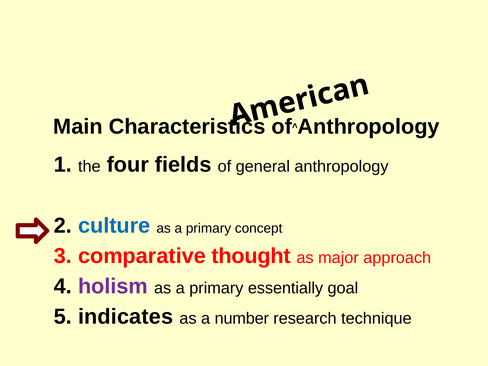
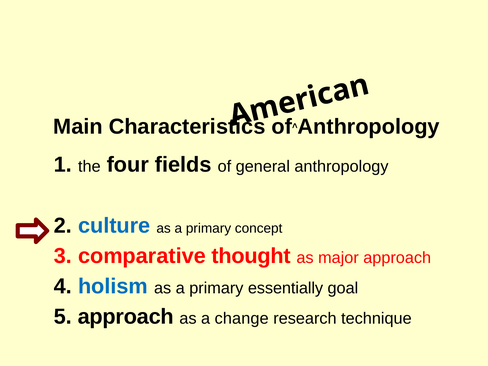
holism colour: purple -> blue (113, 286)
indicates: indicates -> approach (126, 317)
number: number -> change (242, 318)
